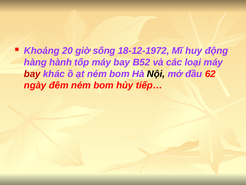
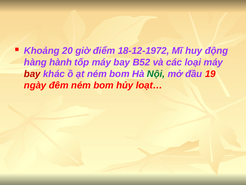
sống: sống -> điểm (104, 51)
Nội colour: black -> green (156, 74)
62: 62 -> 19 (210, 74)
tiếp…: tiếp… -> loạt… (149, 85)
